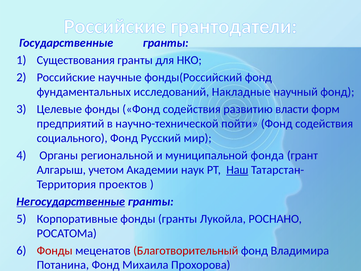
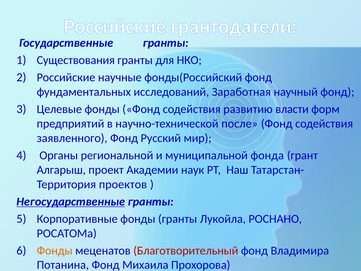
Накладные: Накладные -> Заработная (241, 92)
пойти: пойти -> после (240, 124)
социального: социального -> заявленного (72, 138)
учетом: учетом -> проект (106, 170)
Наш underline: present -> none (237, 170)
Фонды colour: red -> orange (55, 250)
